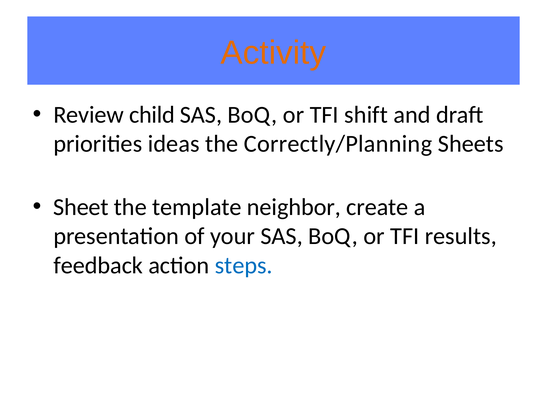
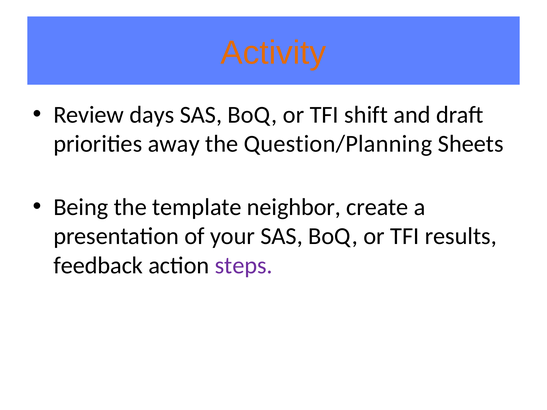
child: child -> days (152, 115)
ideas: ideas -> away (174, 144)
Correctly/Planning: Correctly/Planning -> Question/Planning (338, 144)
Sheet: Sheet -> Being (81, 207)
steps colour: blue -> purple (244, 265)
